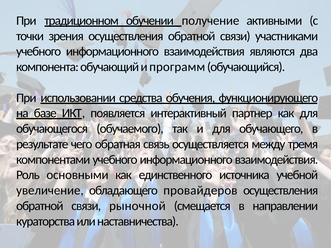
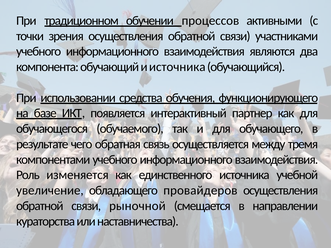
получение: получение -> процессов (210, 21)
и программ: программ -> источника (177, 67)
основными: основными -> изменяется (78, 175)
